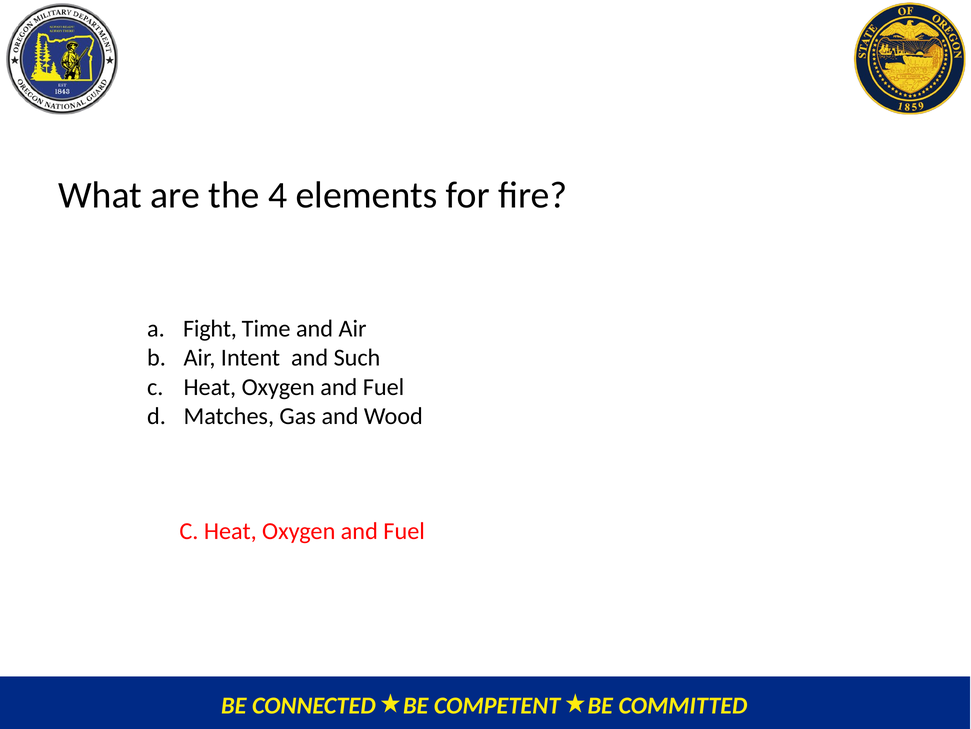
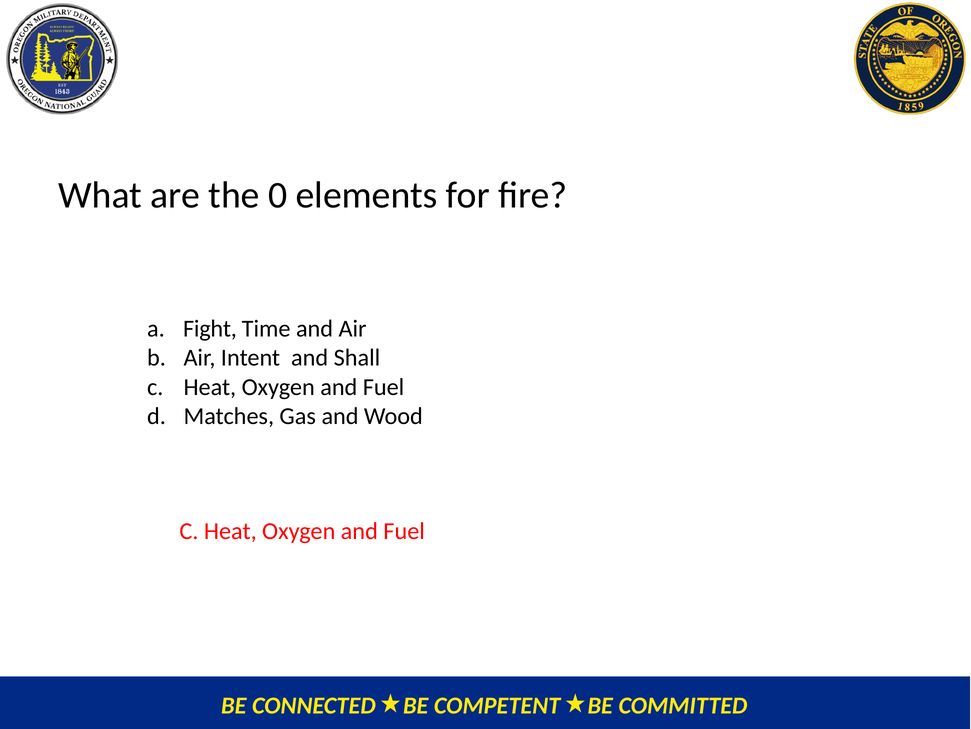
4: 4 -> 0 (278, 195)
Such: Such -> Shall (357, 358)
